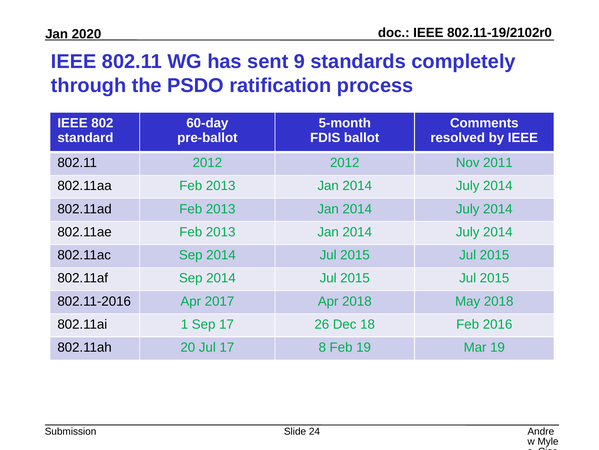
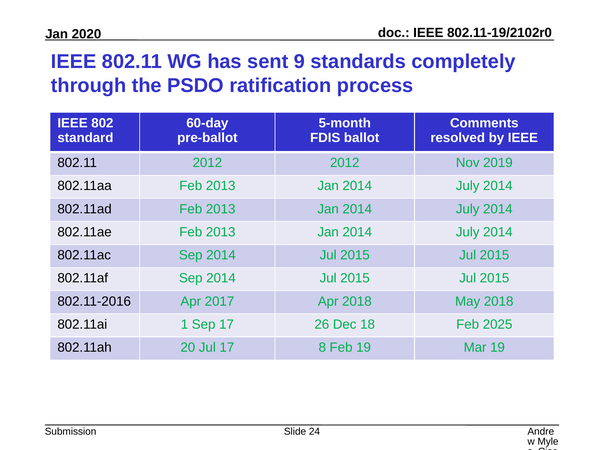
2011: 2011 -> 2019 (498, 163)
2016: 2016 -> 2025 (498, 324)
